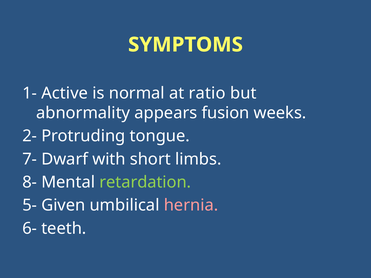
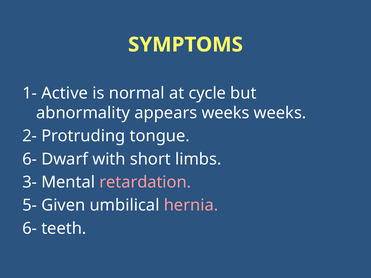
ratio: ratio -> cycle (207, 93)
appears fusion: fusion -> weeks (225, 113)
7-: 7- -> 6- (30, 159)
8-: 8- -> 3- (30, 182)
retardation colour: light green -> pink (145, 182)
